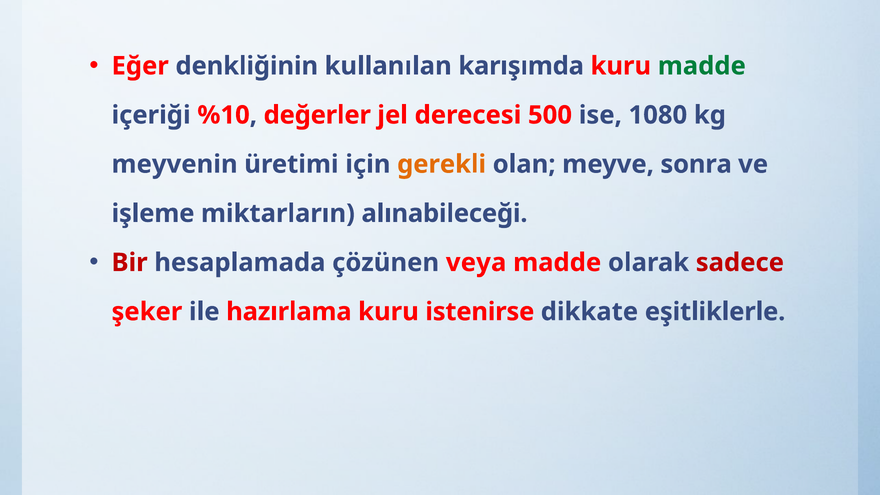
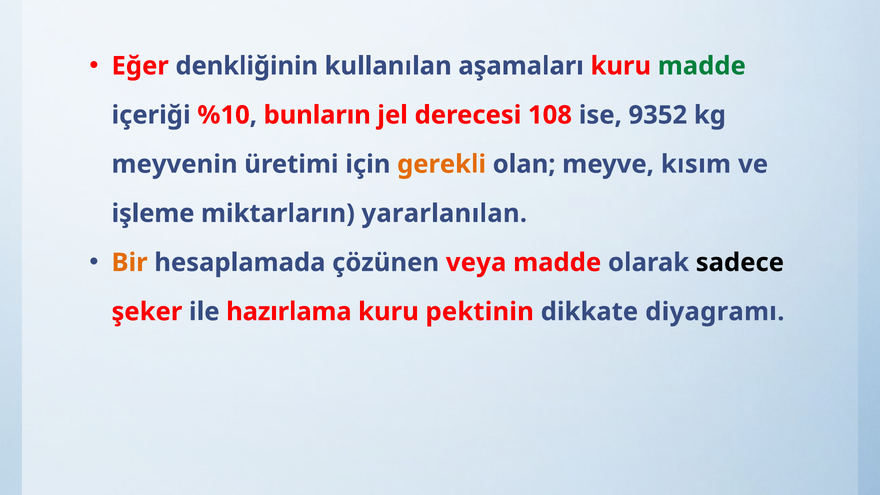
karışımda: karışımda -> aşamaları (521, 66)
değerler: değerler -> bunların (317, 115)
500: 500 -> 108 (550, 115)
1080: 1080 -> 9352 (658, 115)
sonra: sonra -> kısım (696, 164)
alınabileceği: alınabileceği -> yararlanılan (444, 213)
Bir colour: red -> orange (130, 263)
sadece colour: red -> black (740, 263)
istenirse: istenirse -> pektinin (480, 312)
eşitliklerle: eşitliklerle -> diyagramı (715, 312)
